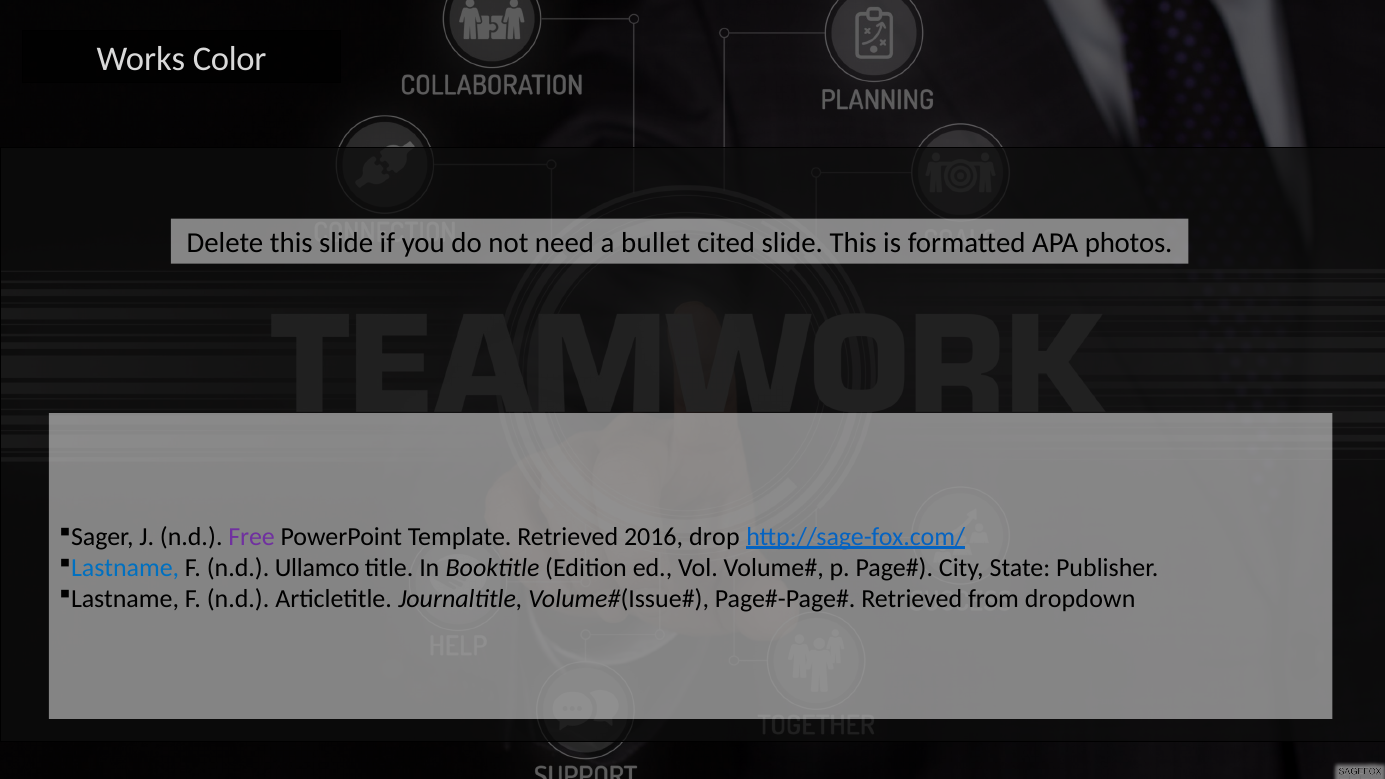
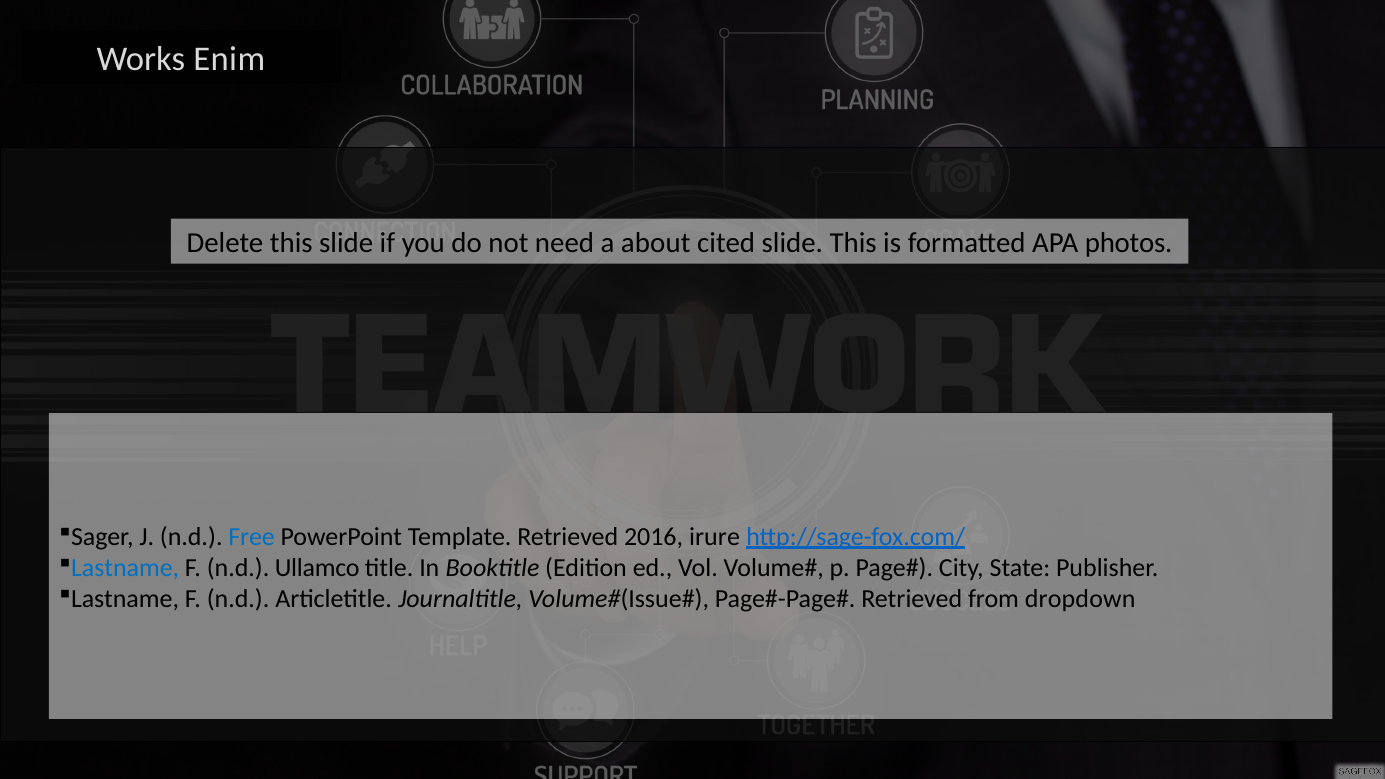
Color: Color -> Enim (229, 59)
bullet: bullet -> about (656, 243)
Free colour: purple -> blue (252, 536)
drop: drop -> irure (714, 536)
